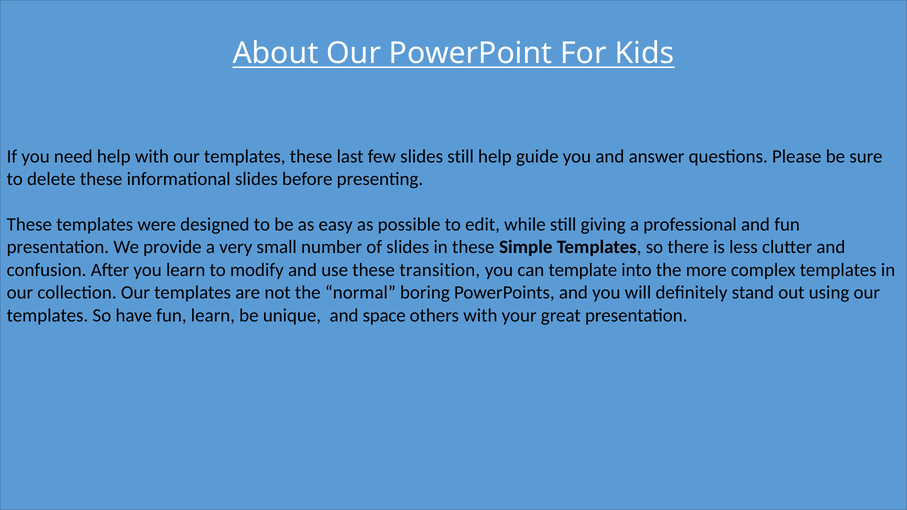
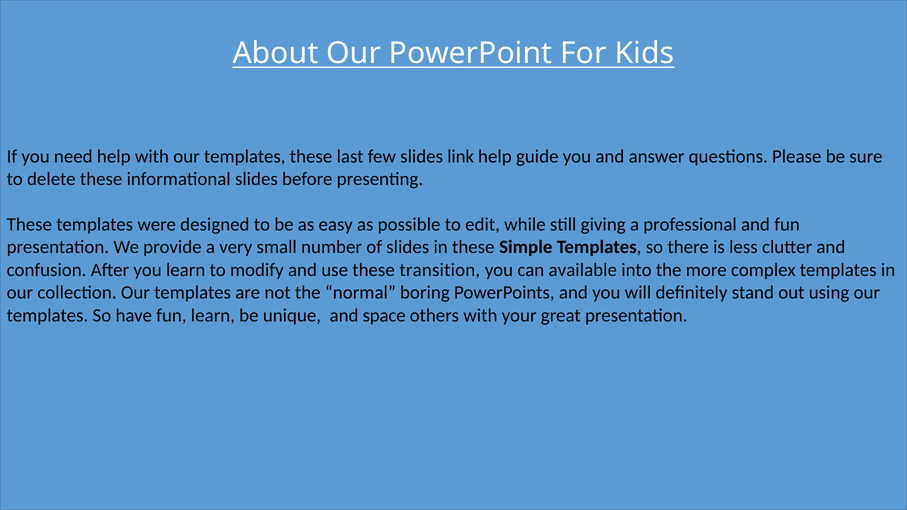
slides still: still -> link (461, 157)
template: template -> available (583, 270)
